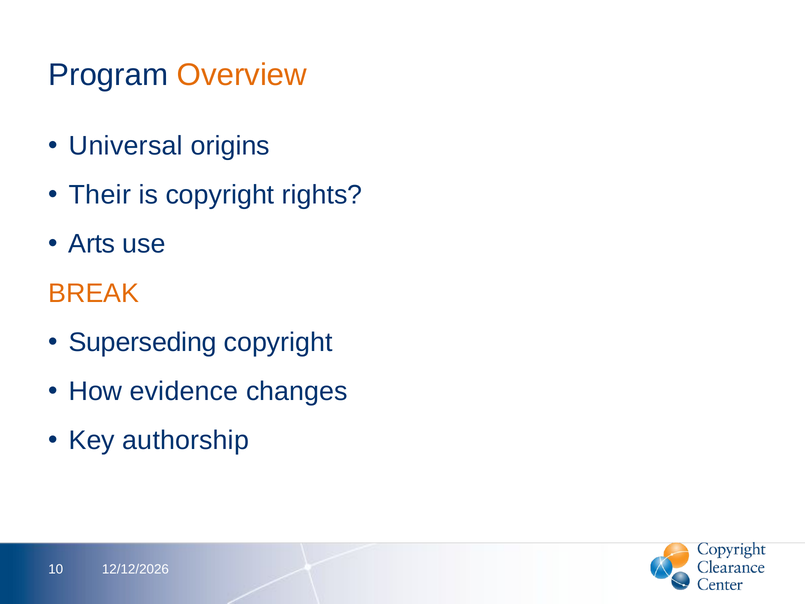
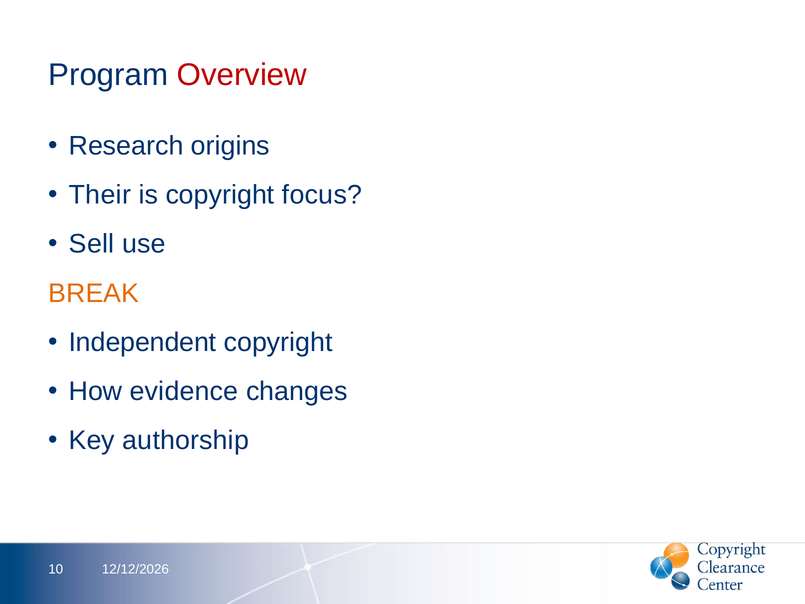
Overview colour: orange -> red (242, 75)
Universal: Universal -> Research (126, 146)
rights: rights -> focus (322, 195)
Arts: Arts -> Sell (92, 244)
Superseding: Superseding -> Independent (143, 342)
